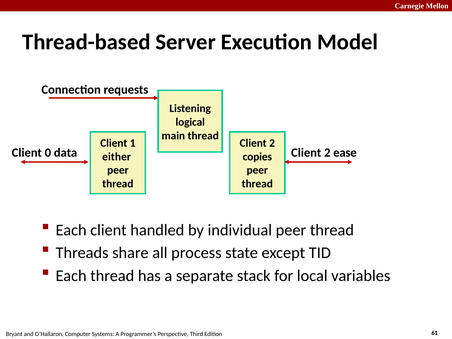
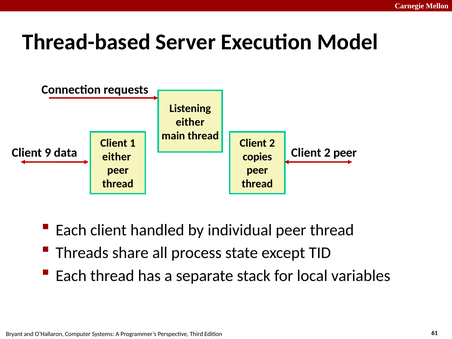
logical: logical -> either (190, 122)
0: 0 -> 9 (48, 153)
2 ease: ease -> peer (345, 153)
